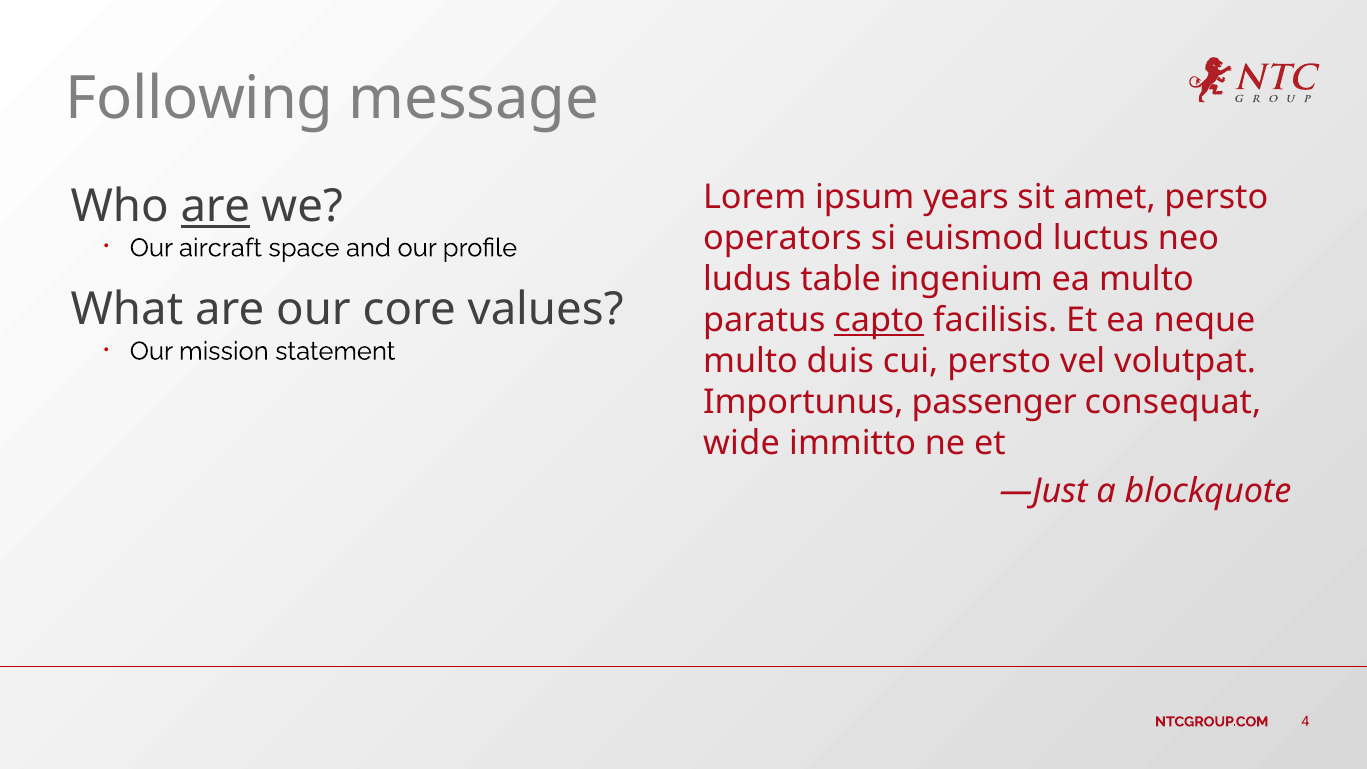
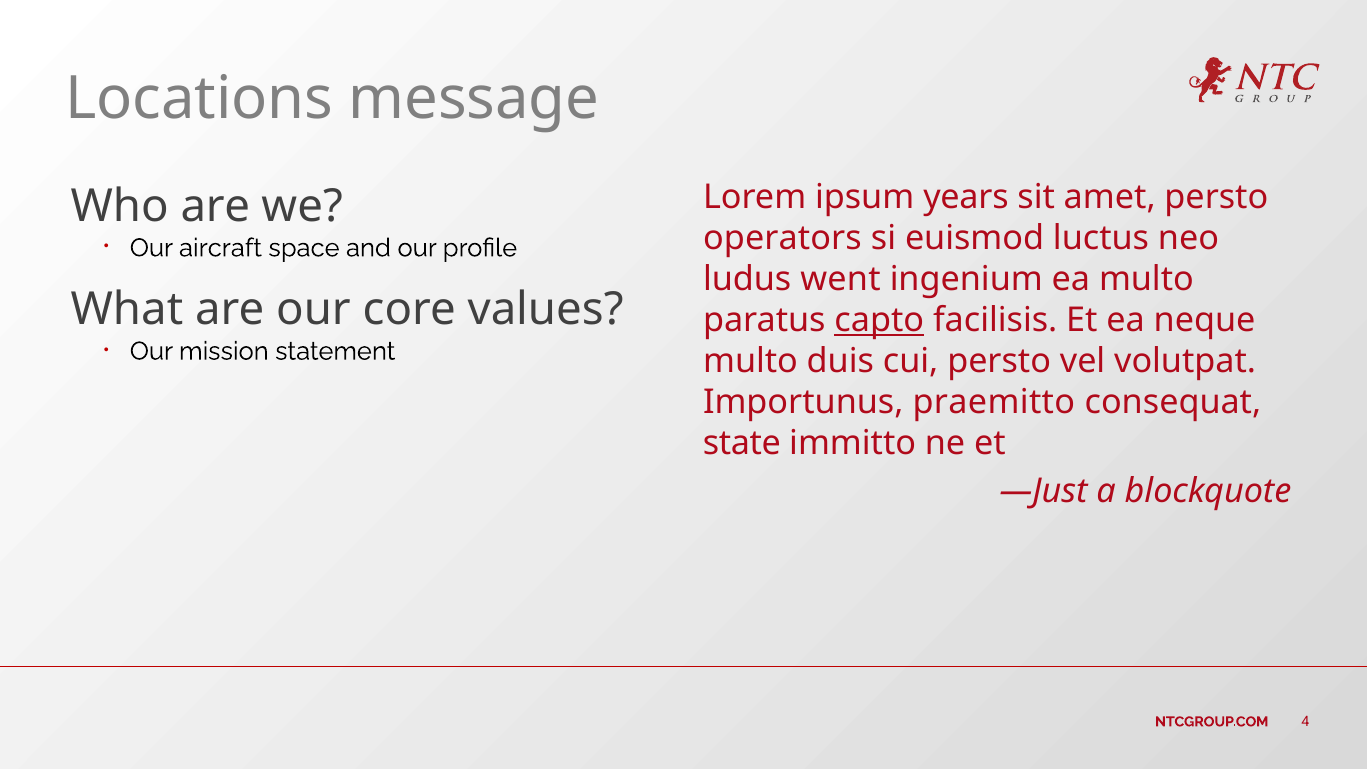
Following: Following -> Locations (199, 99)
are underline: present -> none (215, 207)
table: table -> went (840, 279)
passenger: passenger -> praemitto (994, 402)
wide: wide -> state (742, 443)
